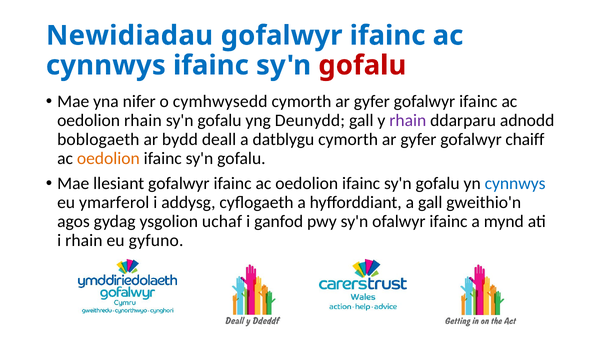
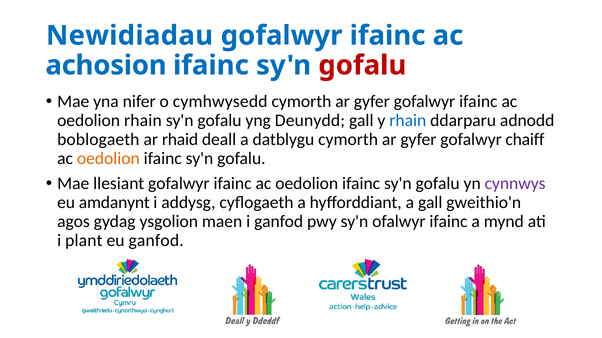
cynnwys: cynnwys -> achosion (106, 65)
rhain colour: purple -> blue (408, 121)
bydd: bydd -> rhaid (180, 140)
cynnwys colour: blue -> purple (515, 184)
ymarferol: ymarferol -> amdanynt (114, 203)
uchaf: uchaf -> maen (222, 222)
i rhain: rhain -> plant (84, 241)
eu gyfuno: gyfuno -> ganfod (156, 241)
